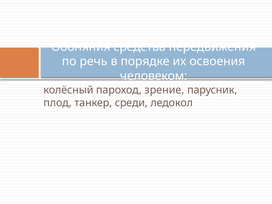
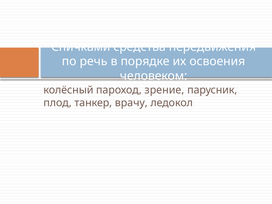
Обоняния: Обоняния -> Спичками (81, 47)
среди: среди -> врачу (131, 103)
